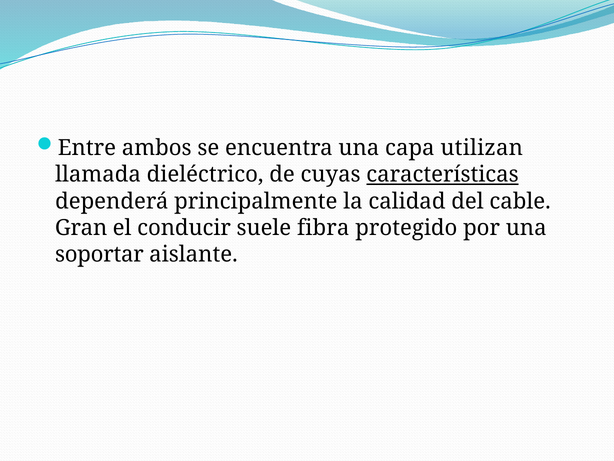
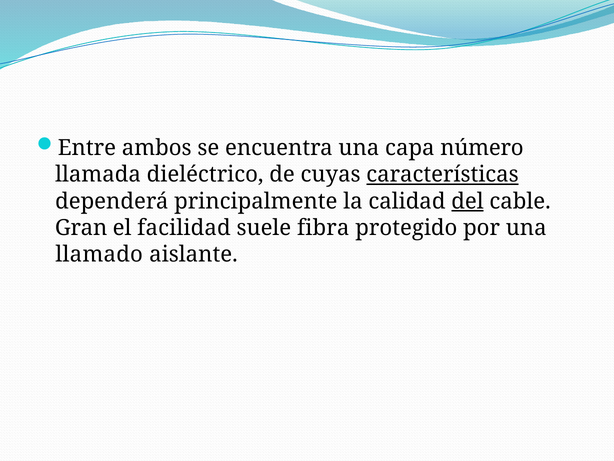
utilizan: utilizan -> número (482, 148)
del underline: none -> present (467, 201)
conducir: conducir -> facilidad (184, 228)
soportar: soportar -> llamado (99, 254)
